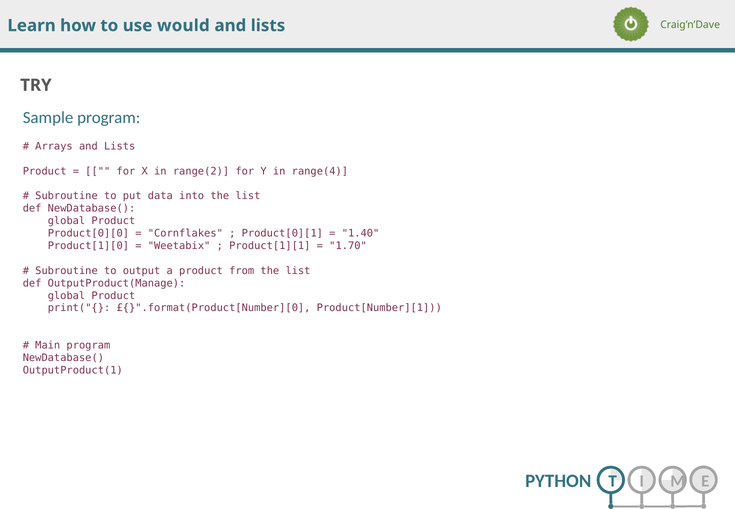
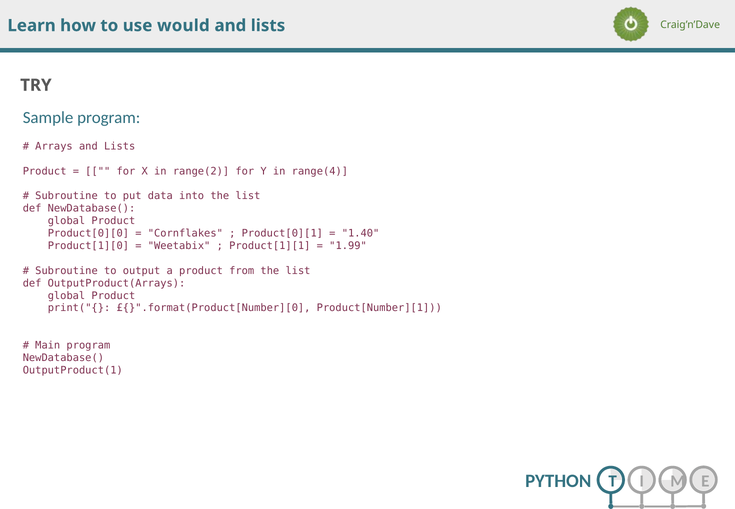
1.70: 1.70 -> 1.99 (348, 246)
OutputProduct(Manage: OutputProduct(Manage -> OutputProduct(Arrays (117, 283)
